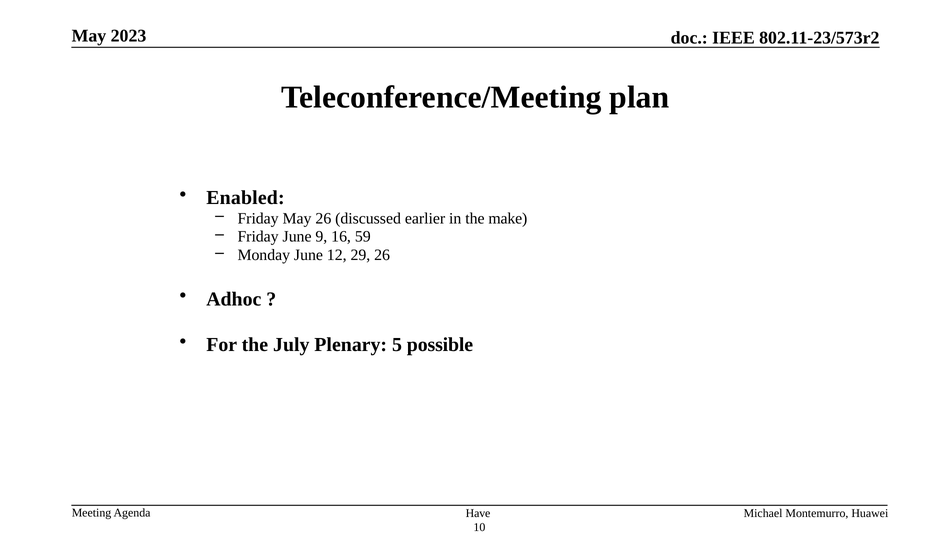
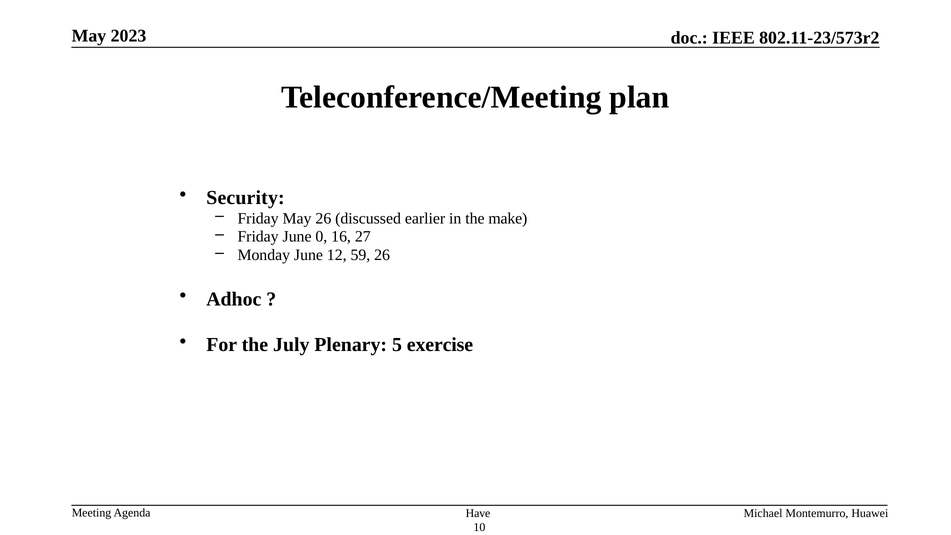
Enabled: Enabled -> Security (246, 198)
9: 9 -> 0 (321, 237)
59: 59 -> 27 (363, 237)
29: 29 -> 59 (360, 255)
possible: possible -> exercise (440, 345)
